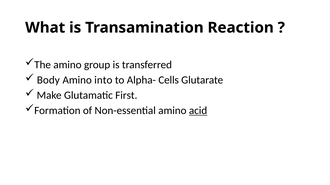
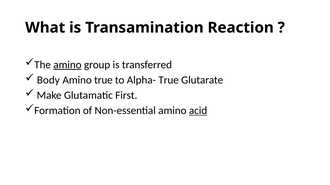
amino underline: none -> present (67, 65)
Amino into: into -> true (103, 80)
Alpha- Cells: Cells -> True (169, 80)
